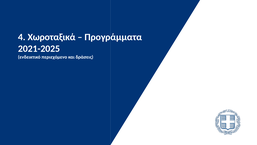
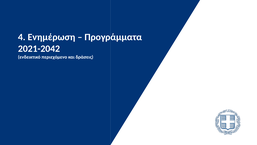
Χωροταξικά: Χωροταξικά -> Ενημέρωση (51, 37)
2021-2025: 2021-2025 -> 2021-2042 (39, 49)
